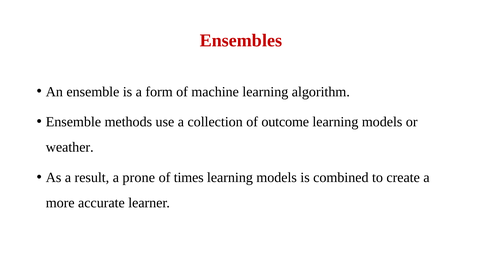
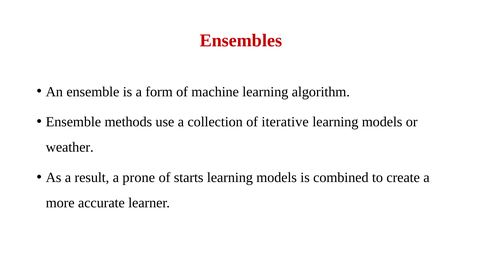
outcome: outcome -> iterative (285, 122)
times: times -> starts (189, 178)
